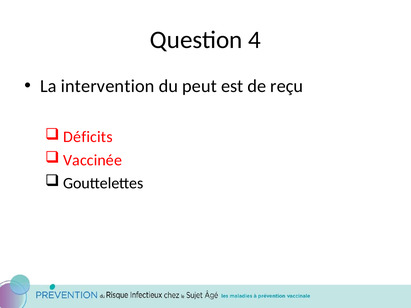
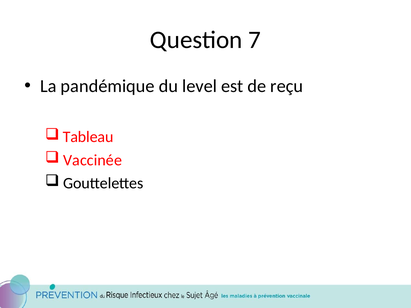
4: 4 -> 7 (254, 40)
intervention: intervention -> pandémique (108, 86)
peut: peut -> level (200, 86)
Déficits: Déficits -> Tableau (88, 137)
